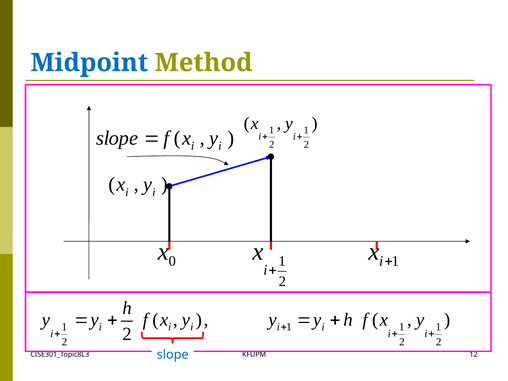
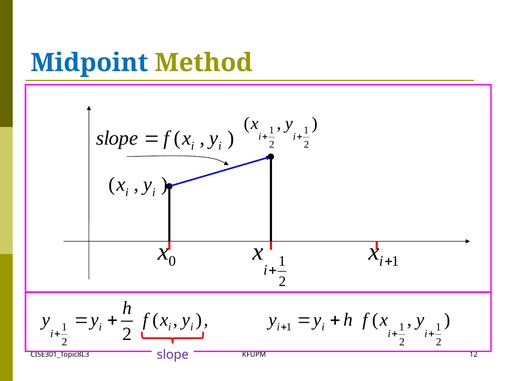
slope colour: blue -> purple (173, 355)
